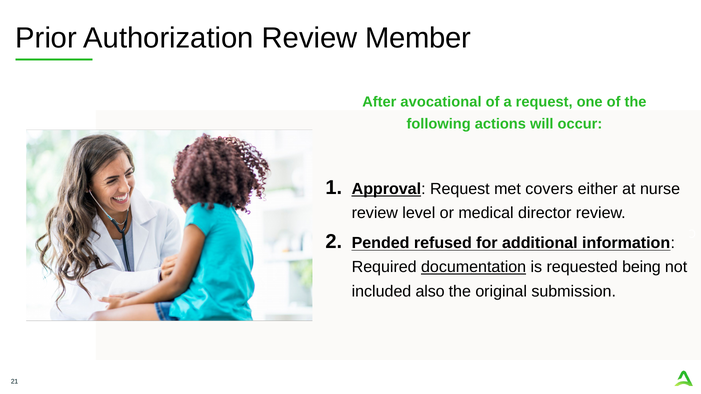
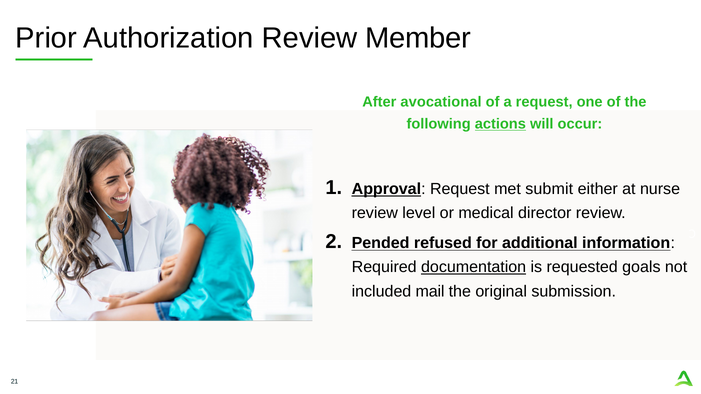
actions underline: none -> present (500, 124)
covers: covers -> submit (549, 189)
being: being -> goals (641, 267)
also: also -> mail (430, 291)
